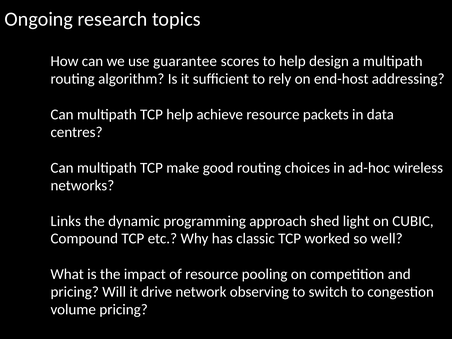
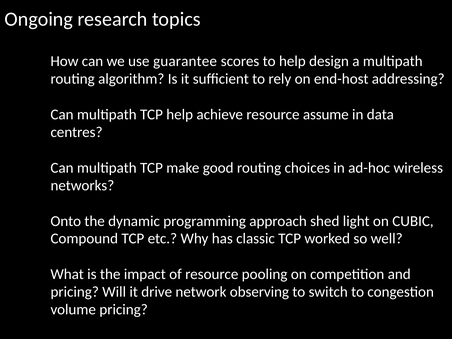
packets: packets -> assume (326, 115)
Links: Links -> Onto (66, 221)
